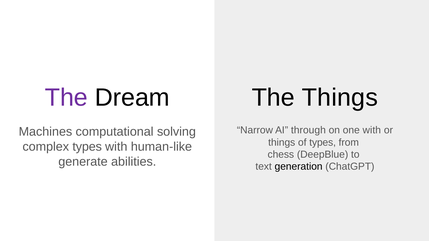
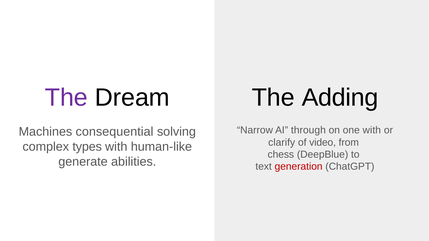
The Things: Things -> Adding (340, 98)
computational: computational -> consequential (115, 132)
things: things -> clarify (282, 143)
of types: types -> video (323, 143)
generation colour: black -> red (299, 167)
